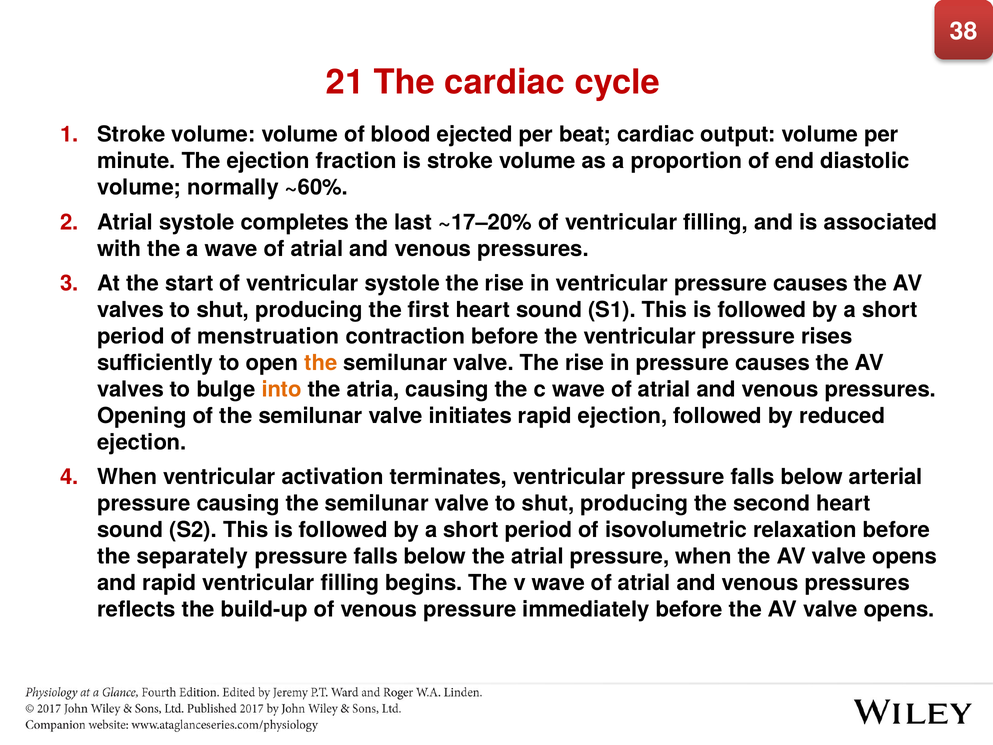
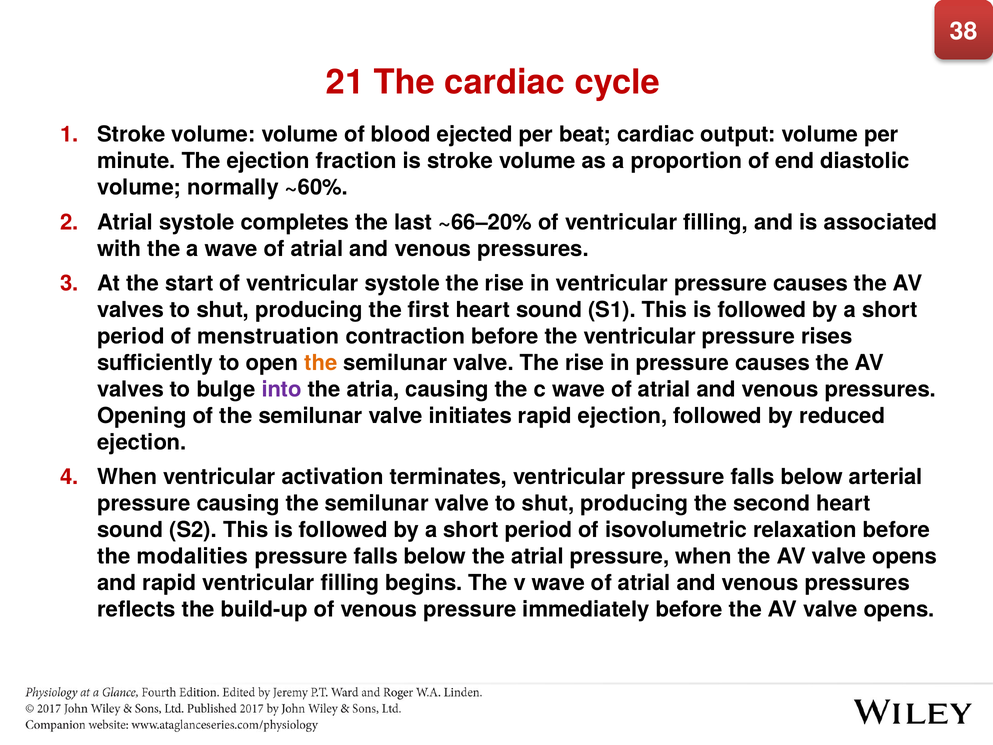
~17–20%: ~17–20% -> ~66–20% (485, 222)
into colour: orange -> purple (282, 389)
separately: separately -> modalities (192, 556)
